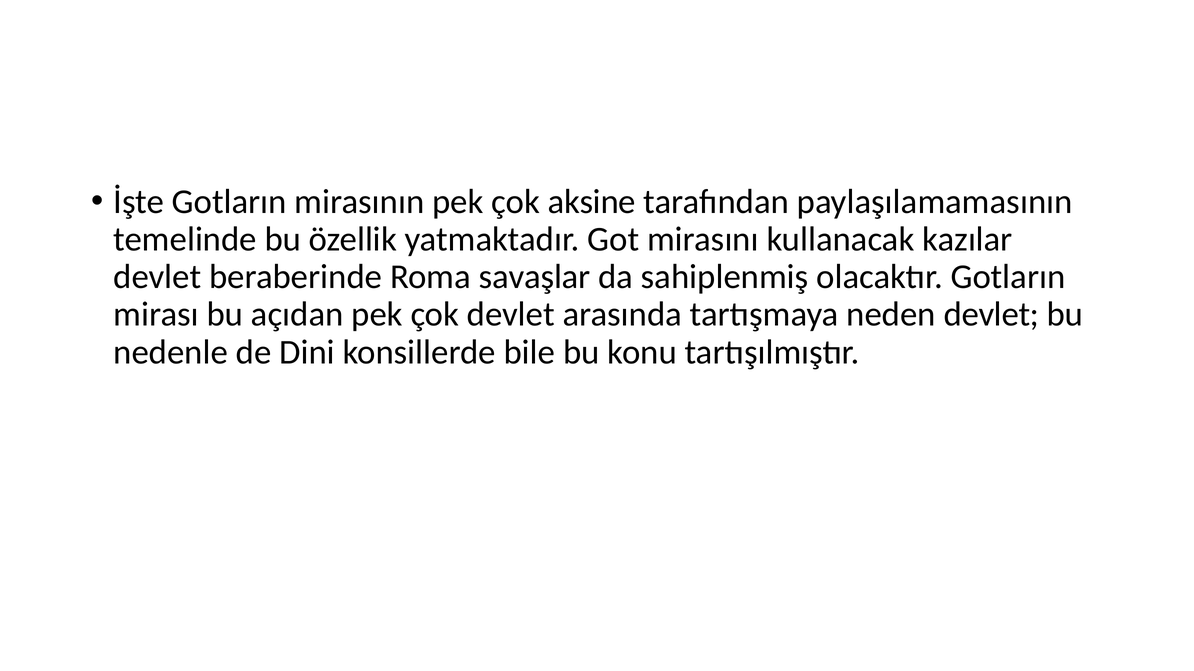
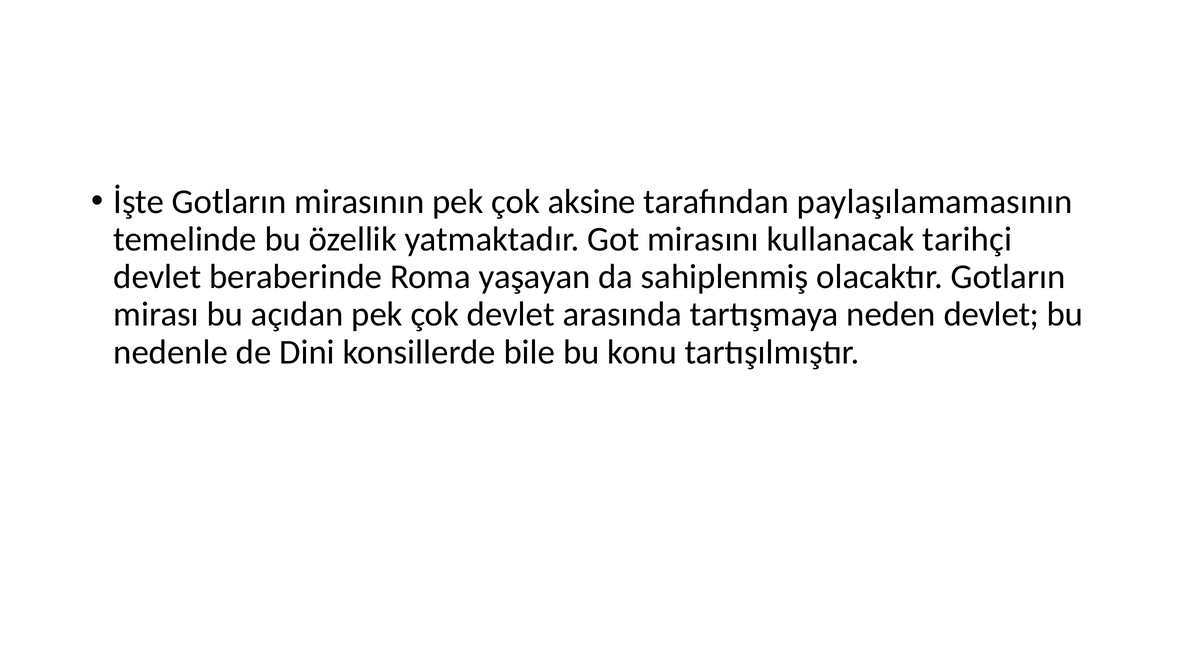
kazılar: kazılar -> tarihçi (967, 239)
savaşlar: savaşlar -> yaşayan (535, 277)
